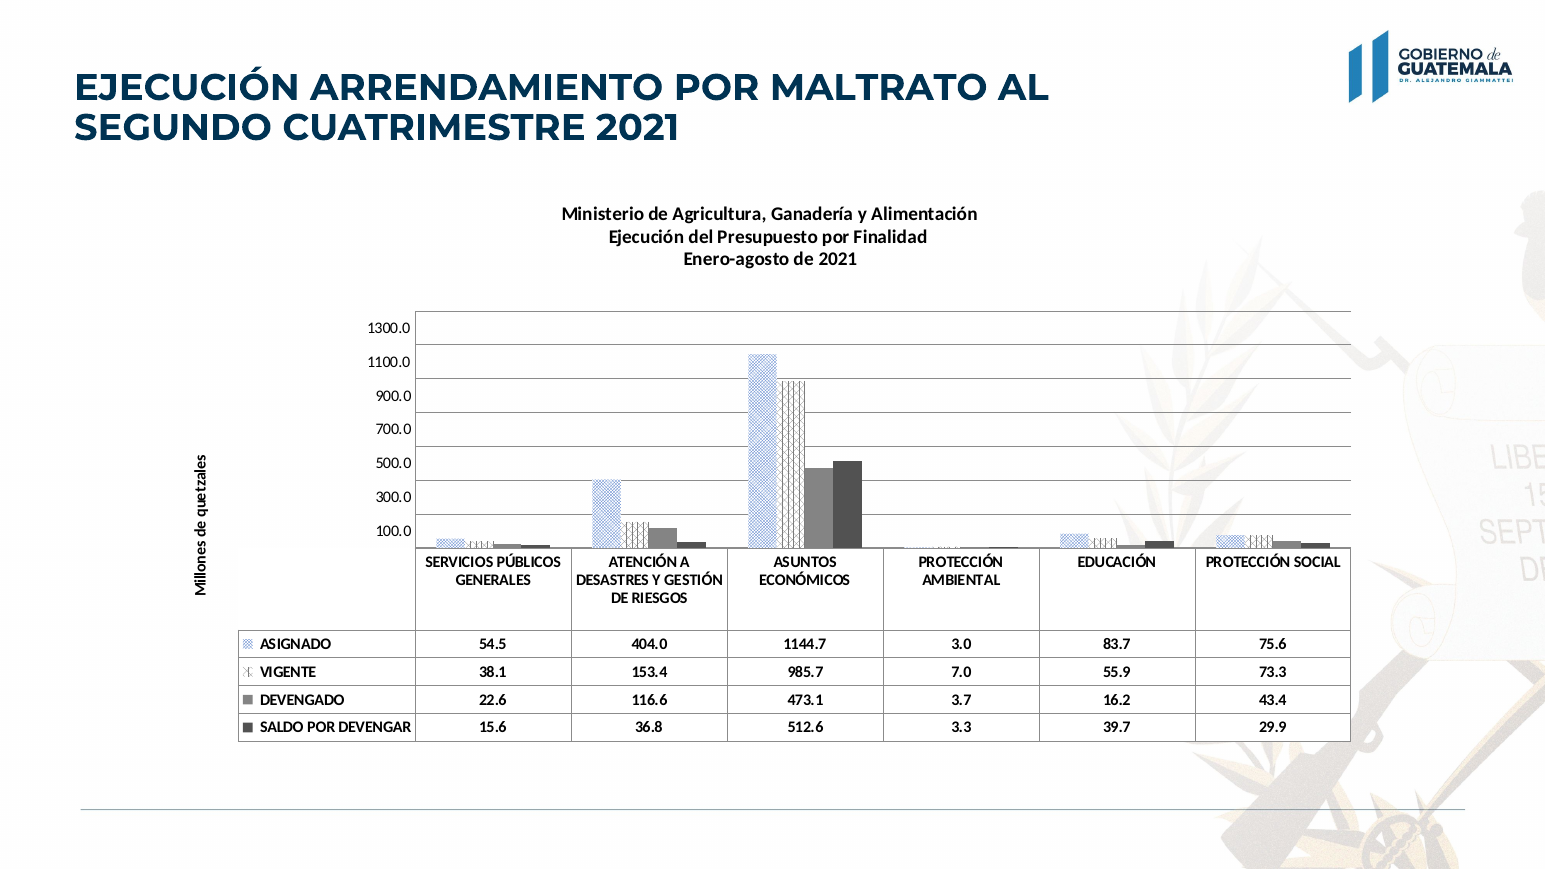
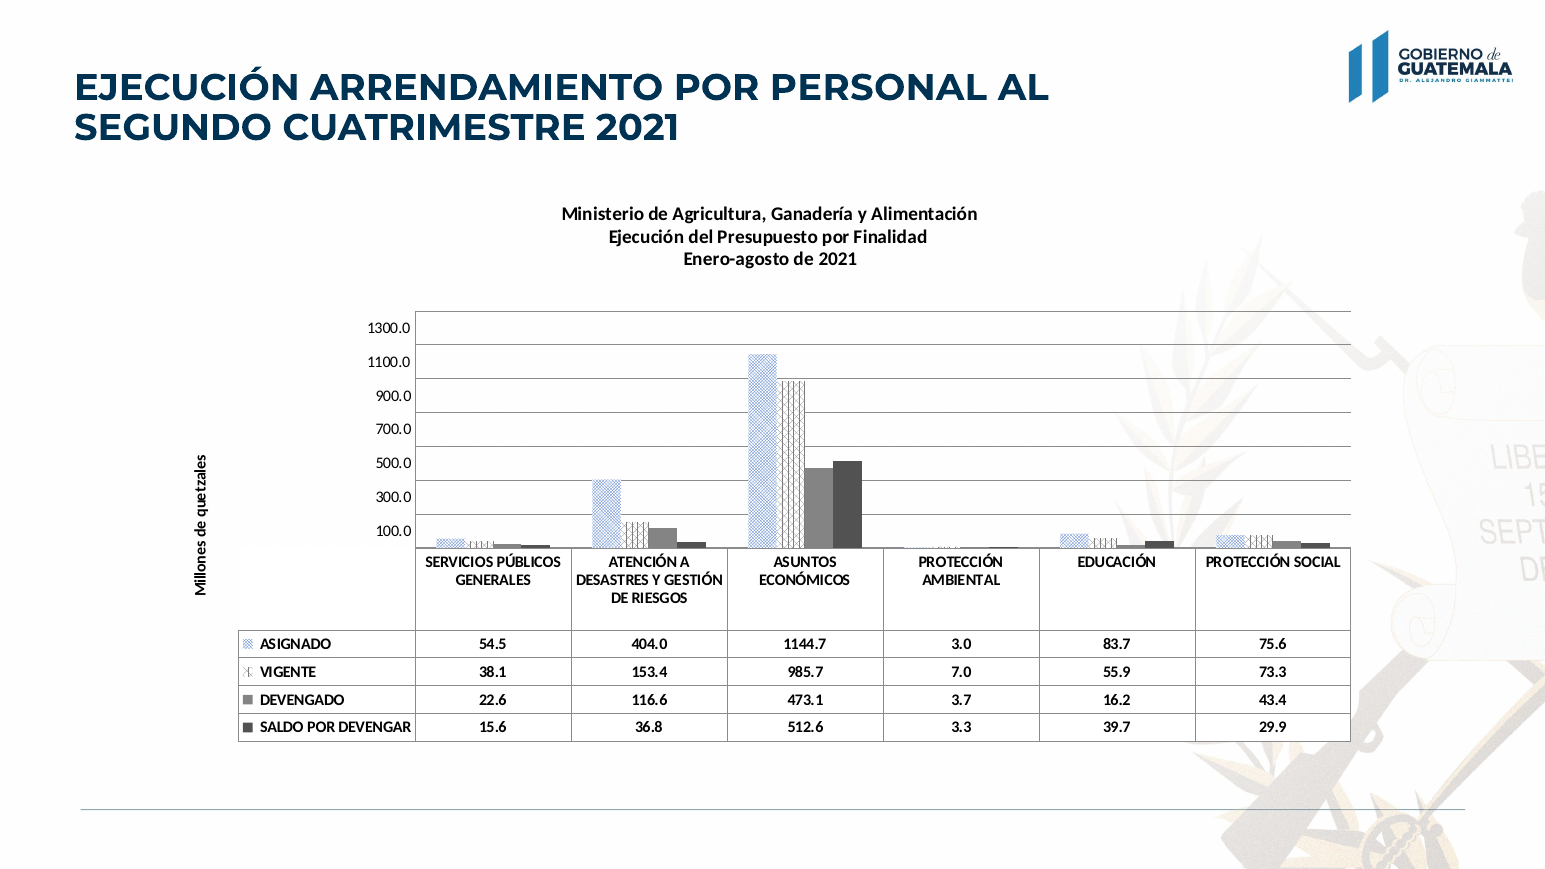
MALTRATO: MALTRATO -> PERSONAL (878, 88)
